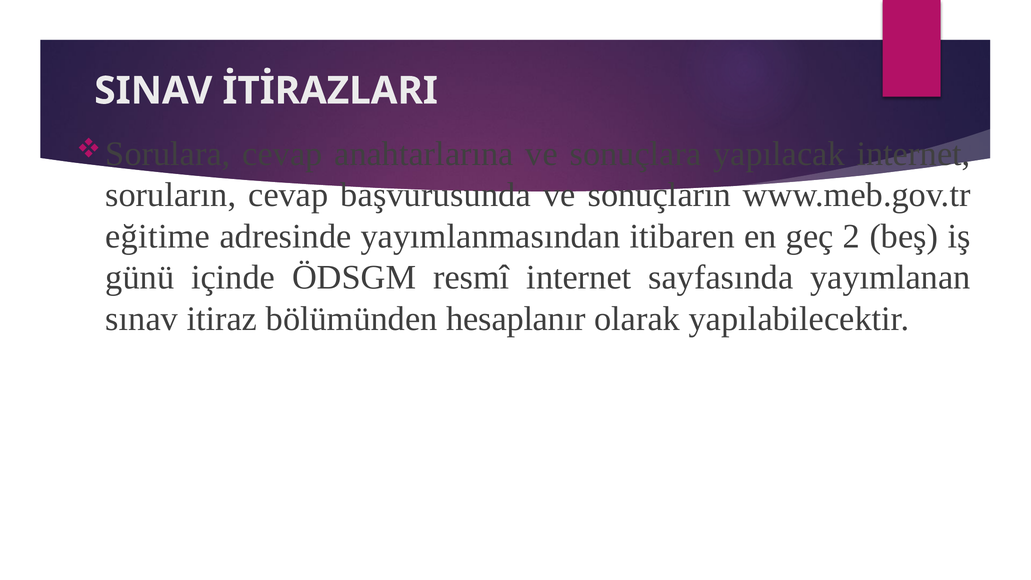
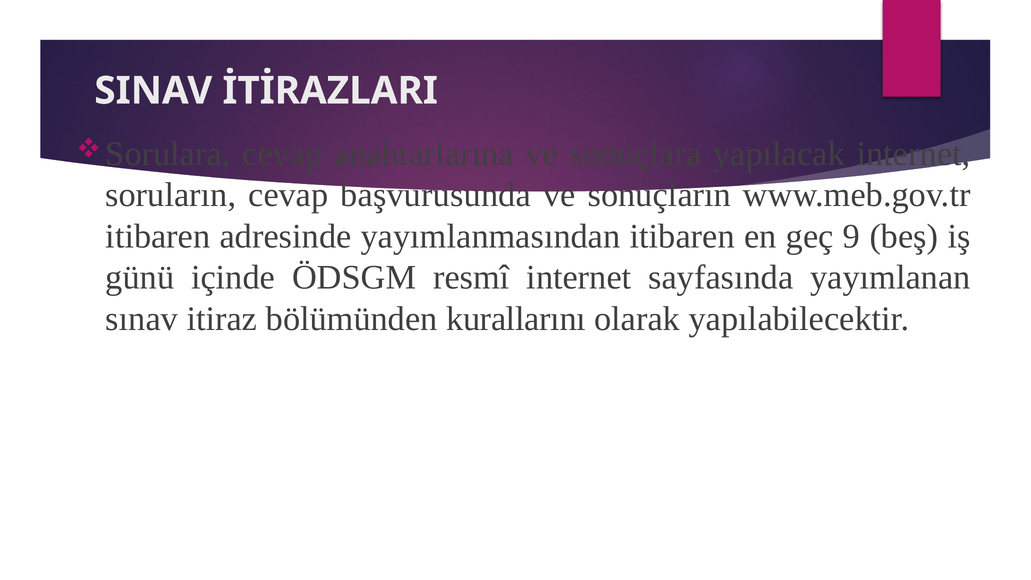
eğitime: eğitime -> itibaren (158, 236)
2: 2 -> 9 (851, 236)
hesaplanır: hesaplanır -> kurallarını (516, 319)
